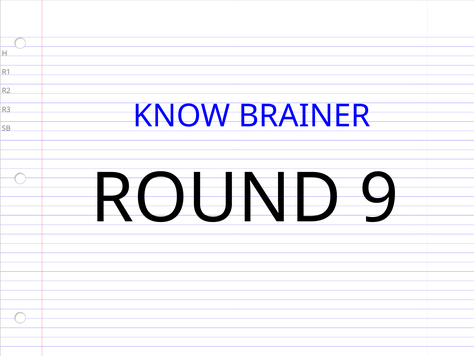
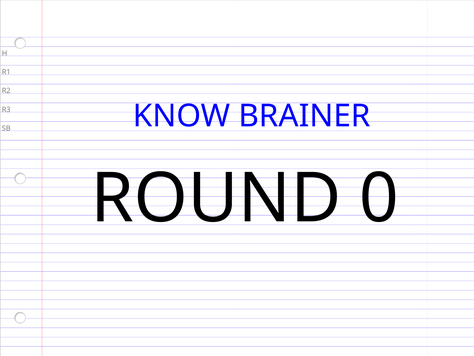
9: 9 -> 0 (379, 198)
